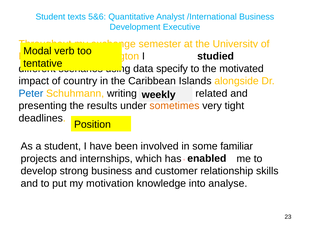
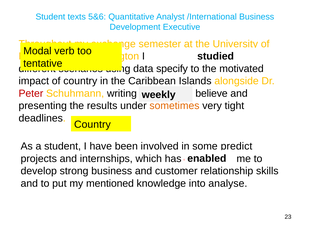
Peter colour: blue -> red (31, 94)
related: related -> believe (211, 94)
Position: Position -> Country (92, 125)
familiar: familiar -> predict (237, 147)
motivation: motivation -> mentioned (110, 184)
